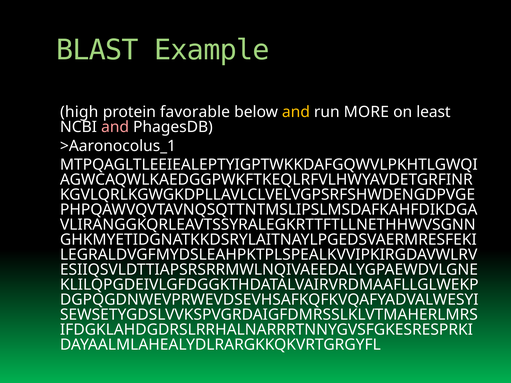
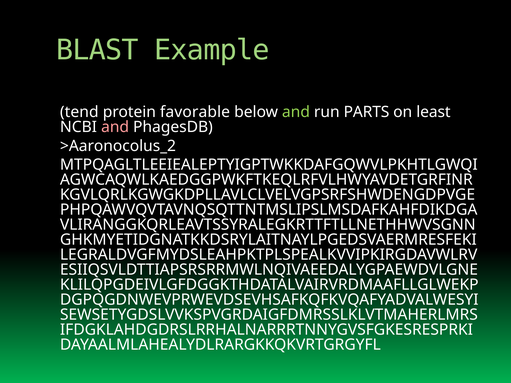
high: high -> tend (79, 112)
and colour: yellow -> light green (296, 112)
MORE: MORE -> PARTS (366, 112)
>Aaronocolus_1: >Aaronocolus_1 -> >Aaronocolus_2 (118, 146)
